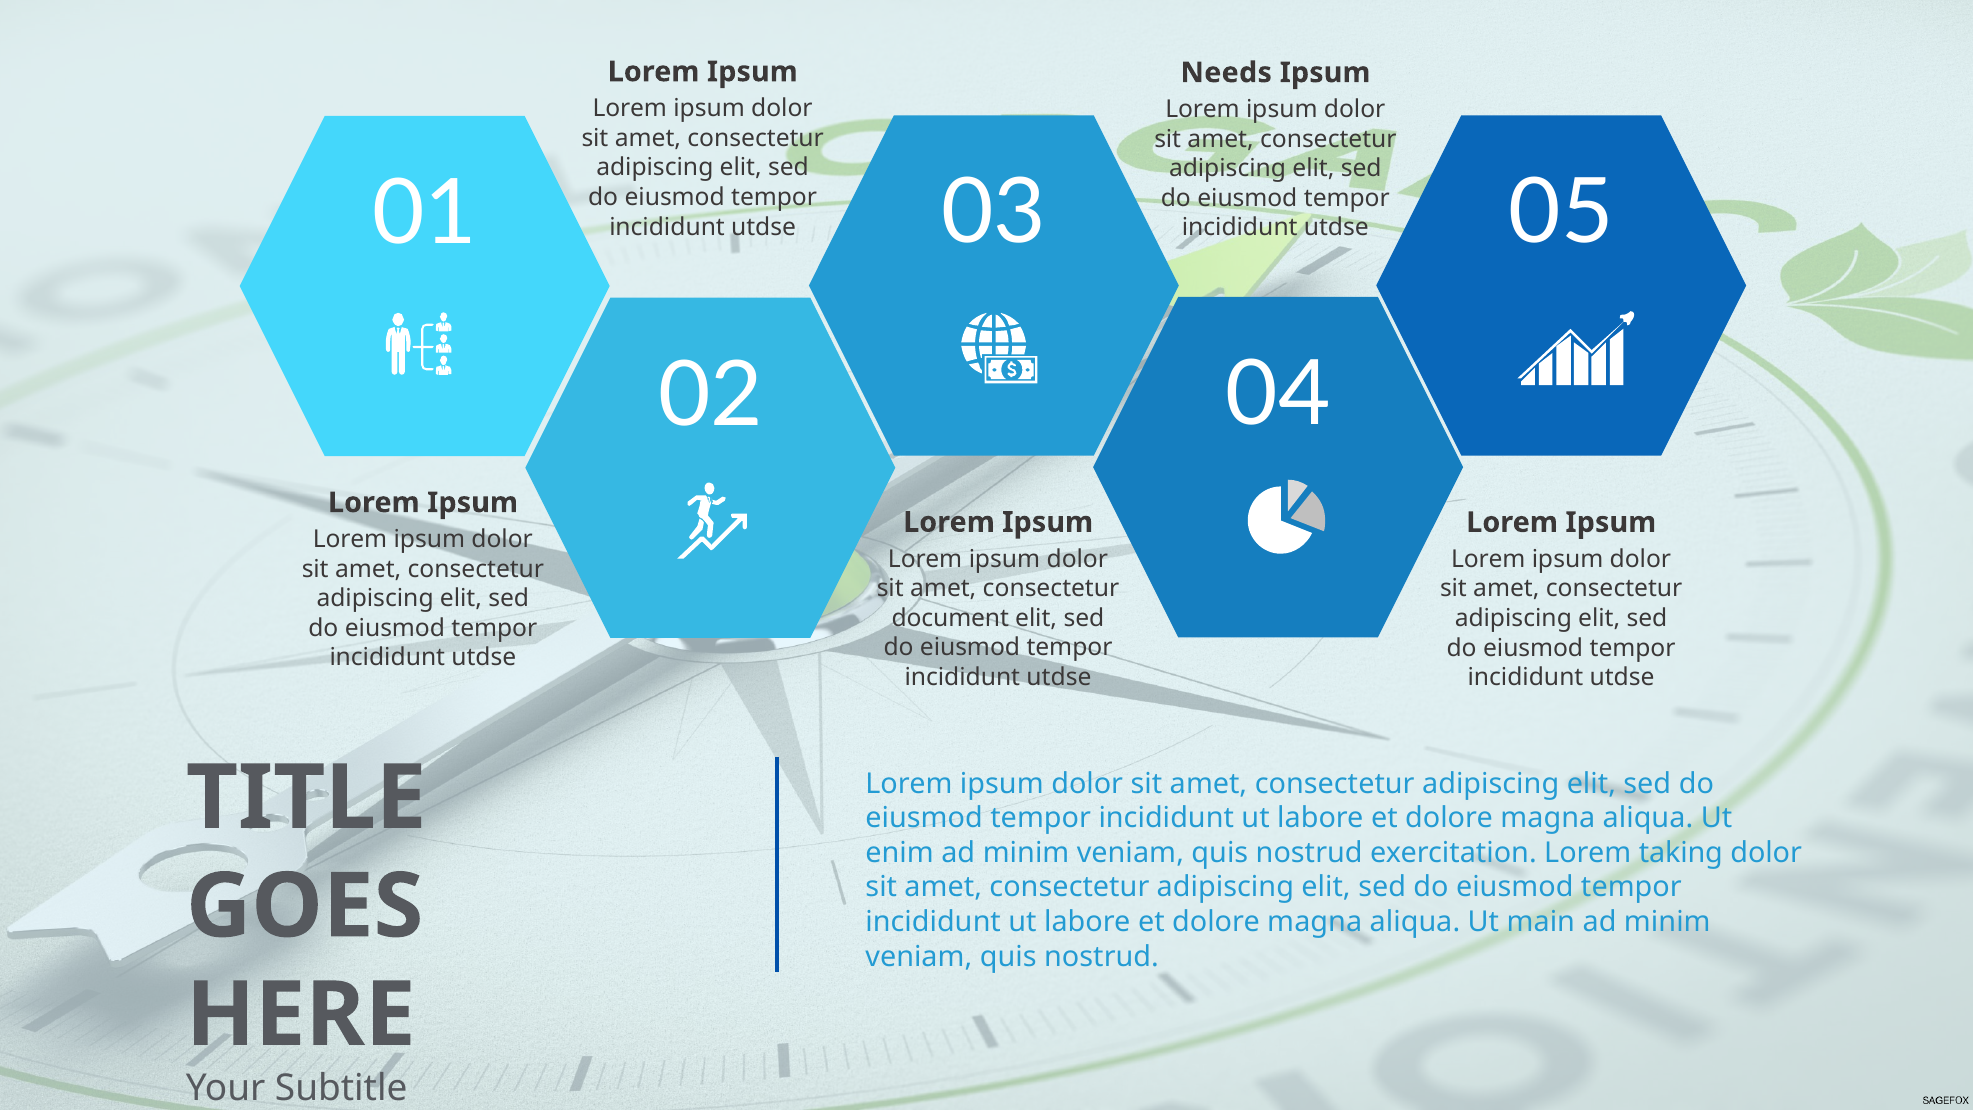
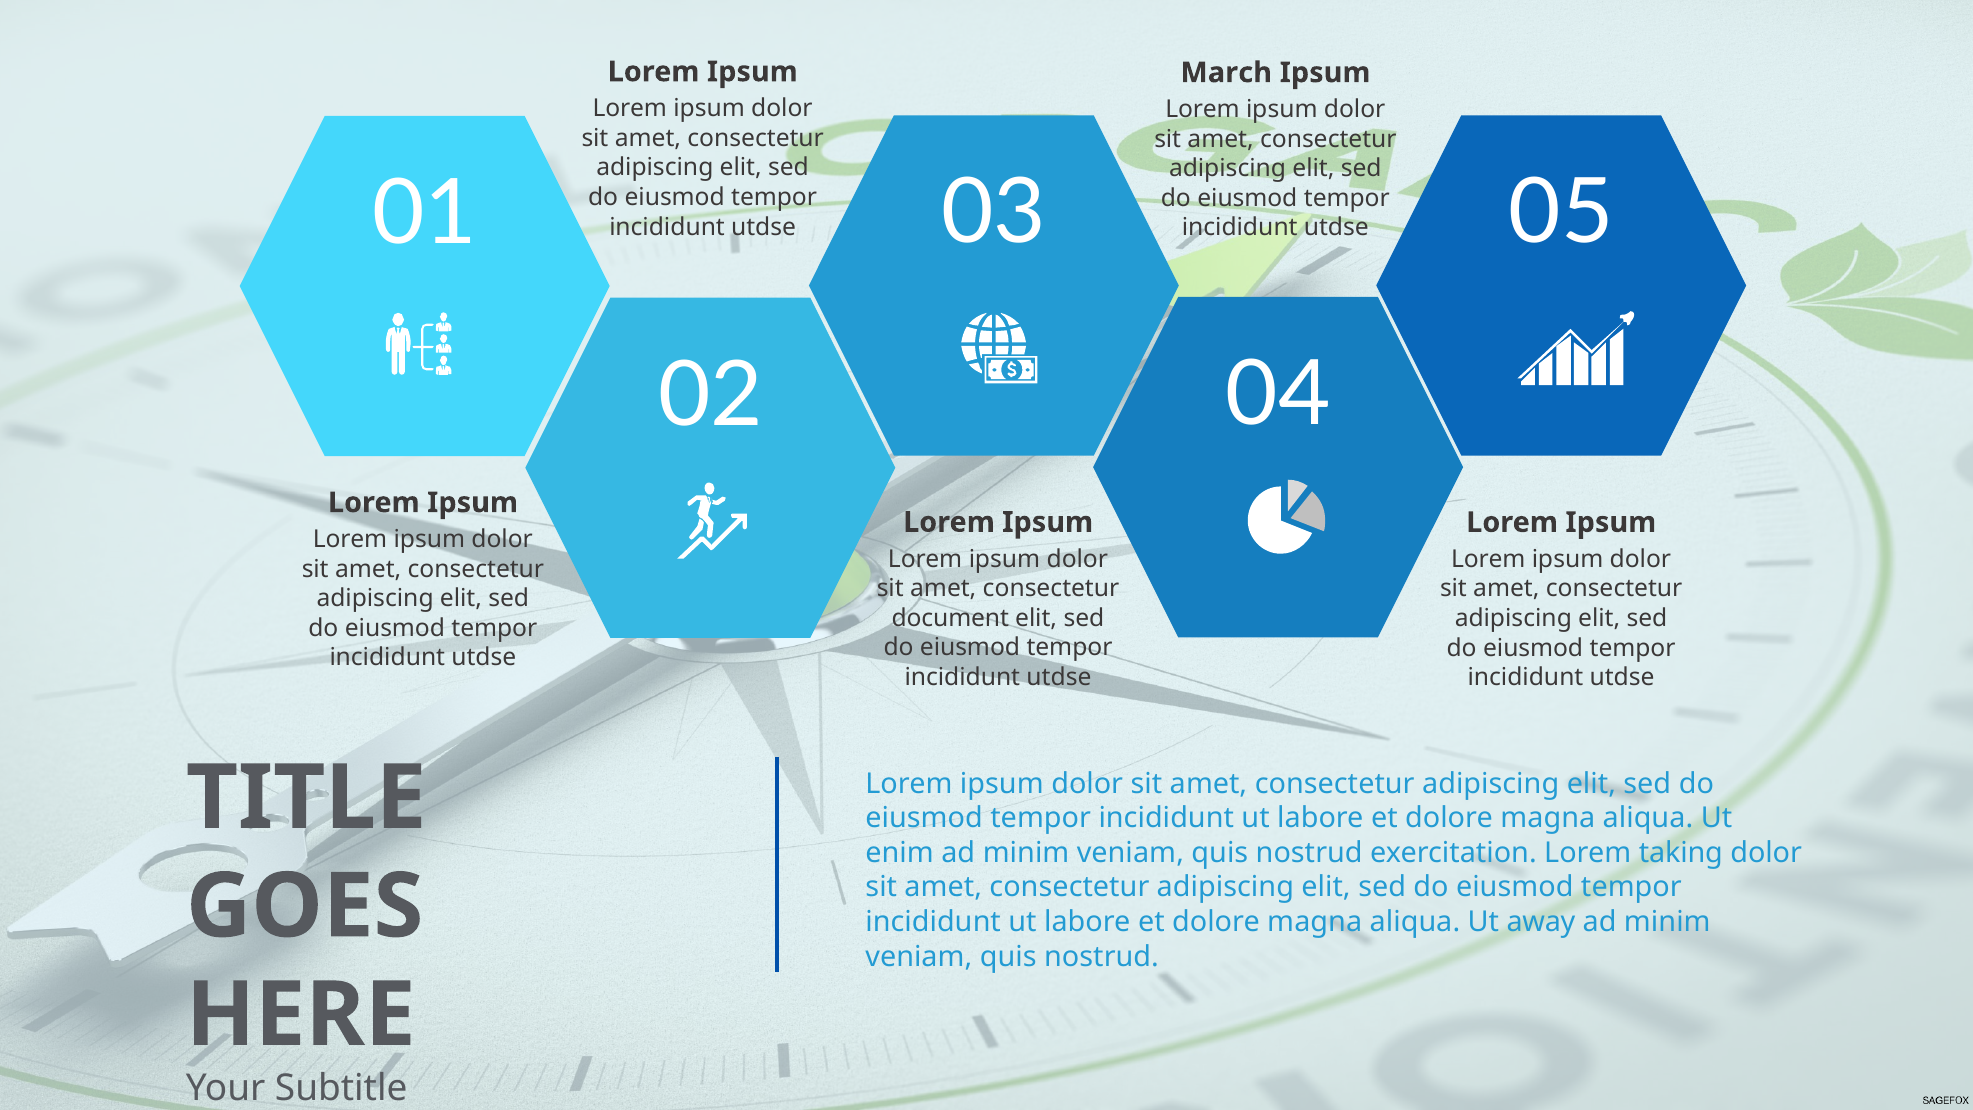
Needs: Needs -> March (1226, 73)
main: main -> away (1541, 922)
